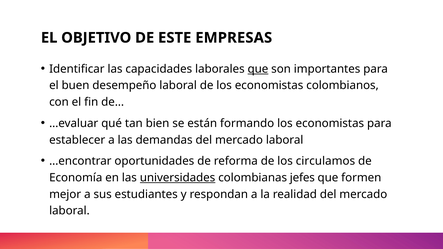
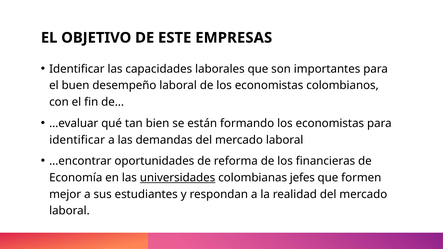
que underline: present -> none (258, 69)
establecer: establecer -> identificar (77, 140)
circulamos: circulamos -> financieras (325, 161)
